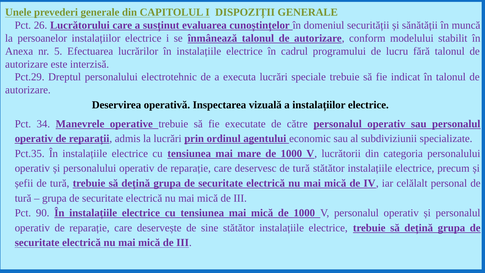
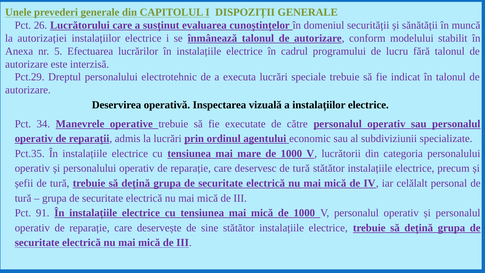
persoanelor: persoanelor -> autorizației (42, 38)
90: 90 -> 91 (43, 213)
